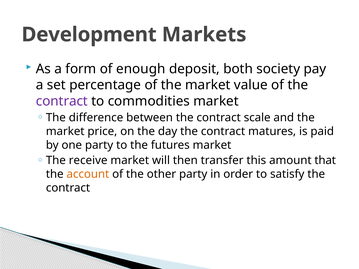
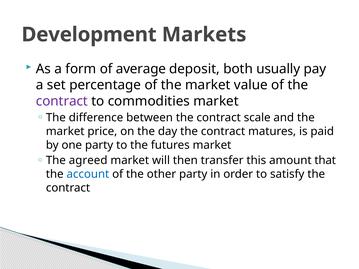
enough: enough -> average (141, 69)
society: society -> usually (278, 69)
receive: receive -> agreed (88, 161)
account colour: orange -> blue (88, 174)
